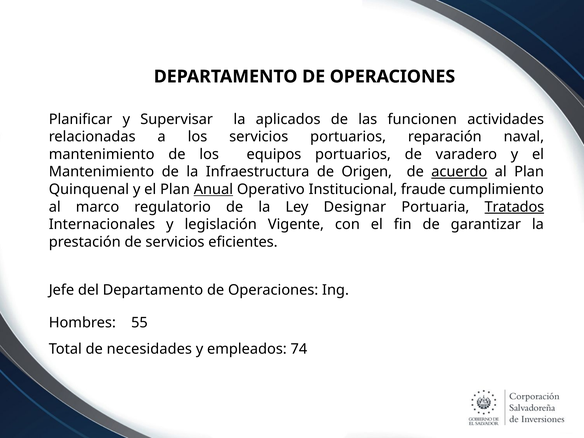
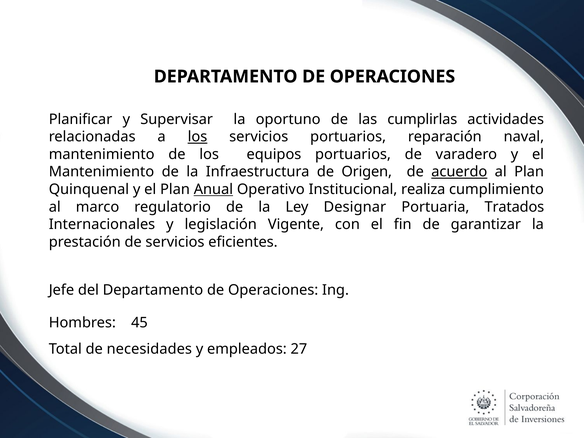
aplicados: aplicados -> oportuno (288, 119)
funcionen: funcionen -> cumplirlas (422, 119)
los underline: none -> present (198, 137)
fraude: fraude -> realiza (423, 189)
Tratados underline: present -> none (514, 207)
55: 55 -> 45 (139, 323)
74: 74 -> 27 (299, 349)
